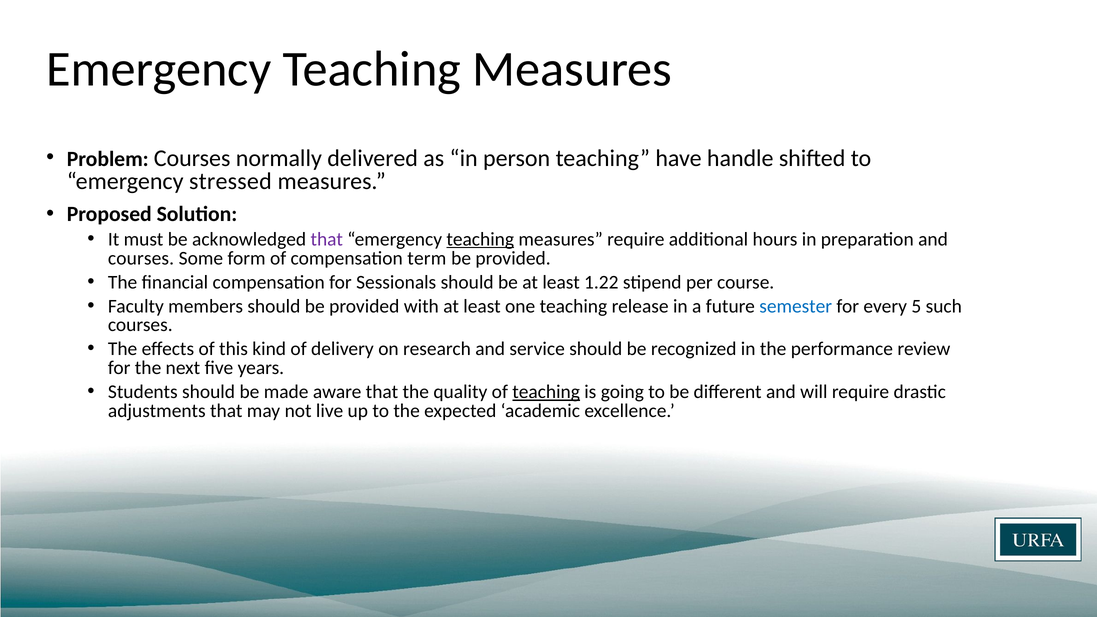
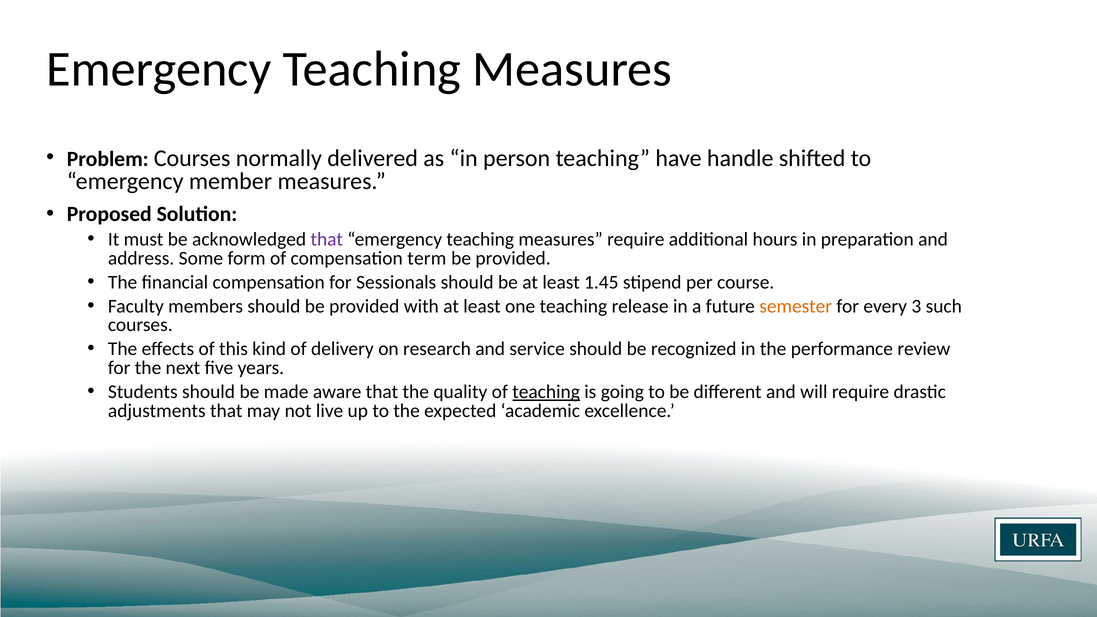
stressed: stressed -> member (231, 182)
teaching underline: present -> none (480, 239)
courses: courses -> address (141, 258)
1.22: 1.22 -> 1.45 (601, 282)
semester colour: blue -> orange (796, 306)
5: 5 -> 3 (916, 306)
